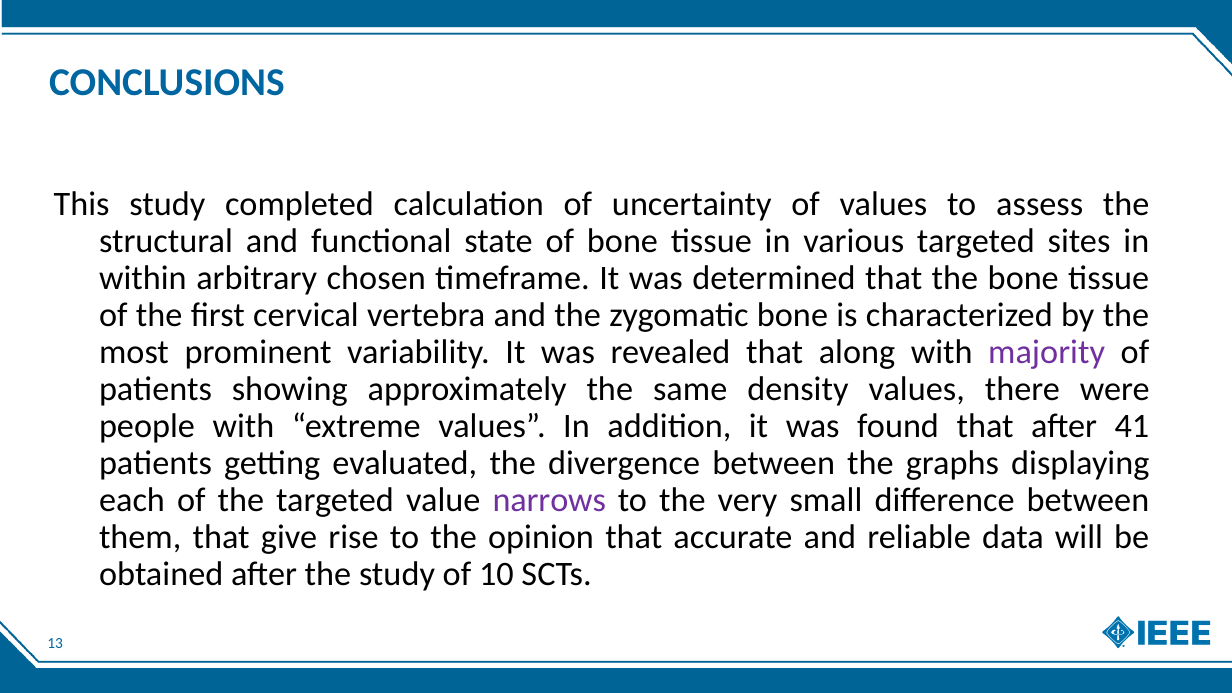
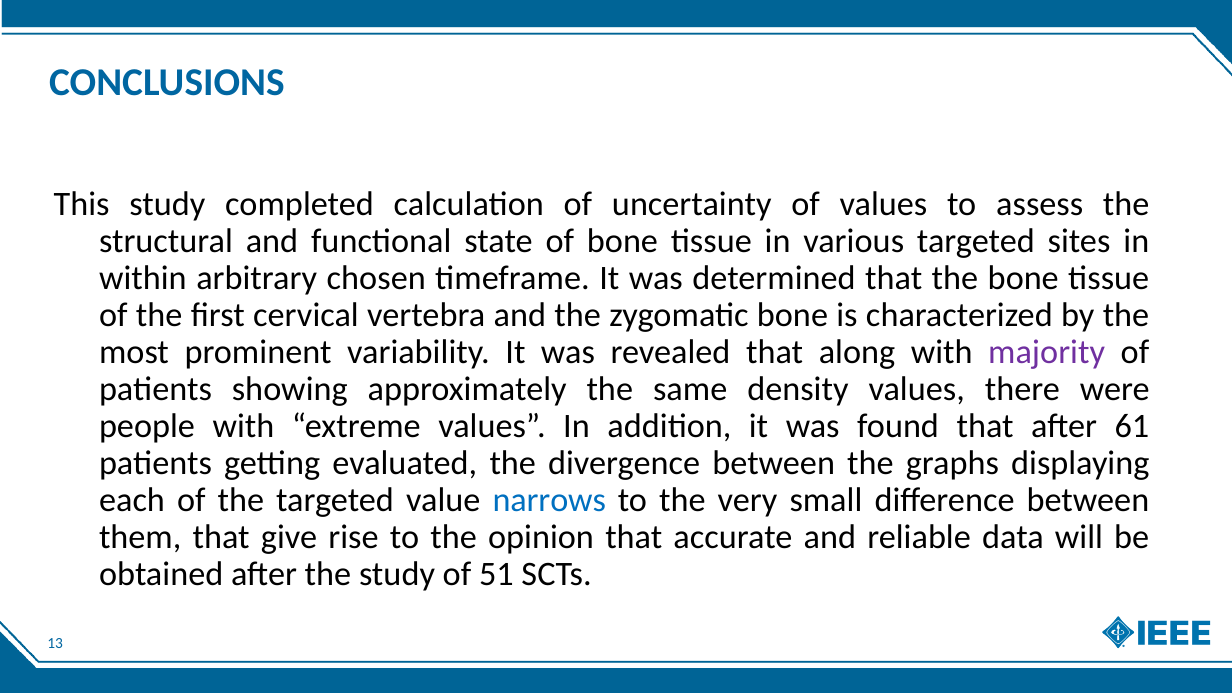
41: 41 -> 61 (1132, 426)
narrows colour: purple -> blue (549, 500)
10: 10 -> 51 (496, 574)
